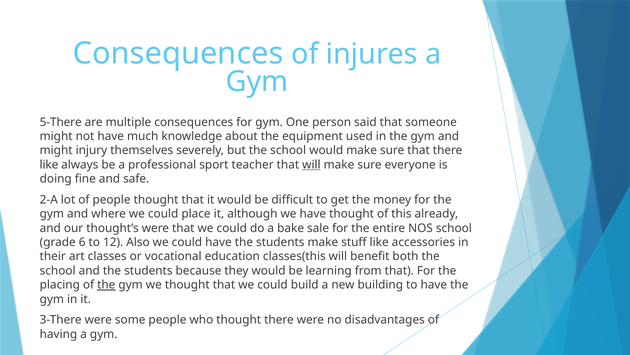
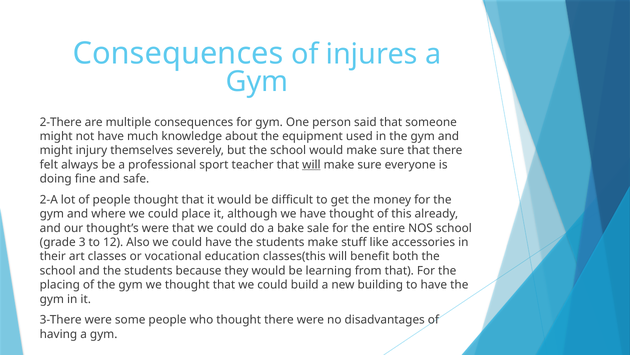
5-There: 5-There -> 2-There (61, 122)
like: like -> felt (49, 164)
6: 6 -> 3 (82, 242)
the underline: present -> none (106, 284)
